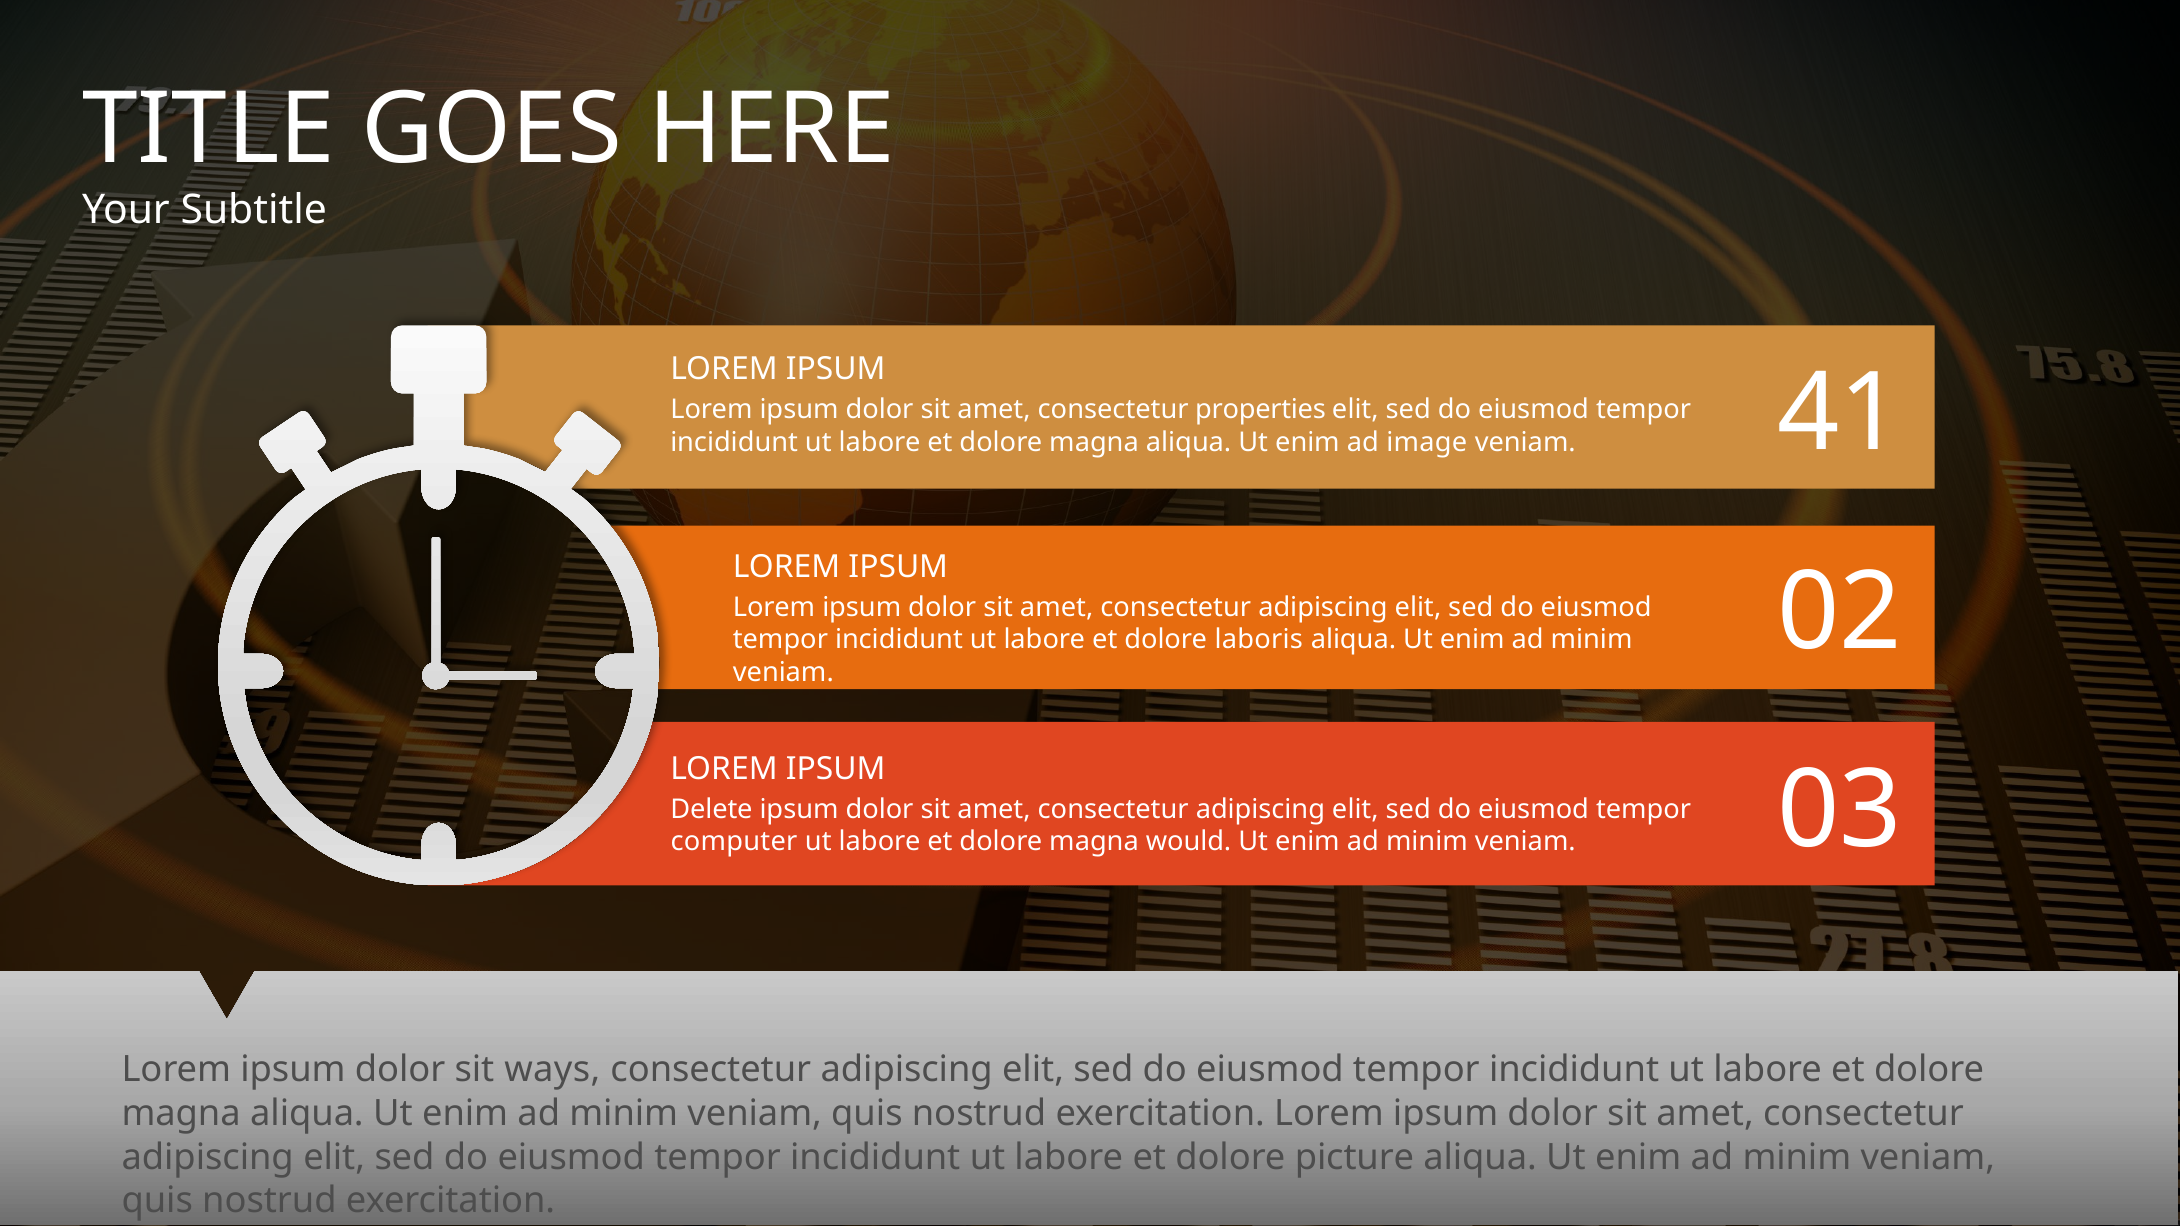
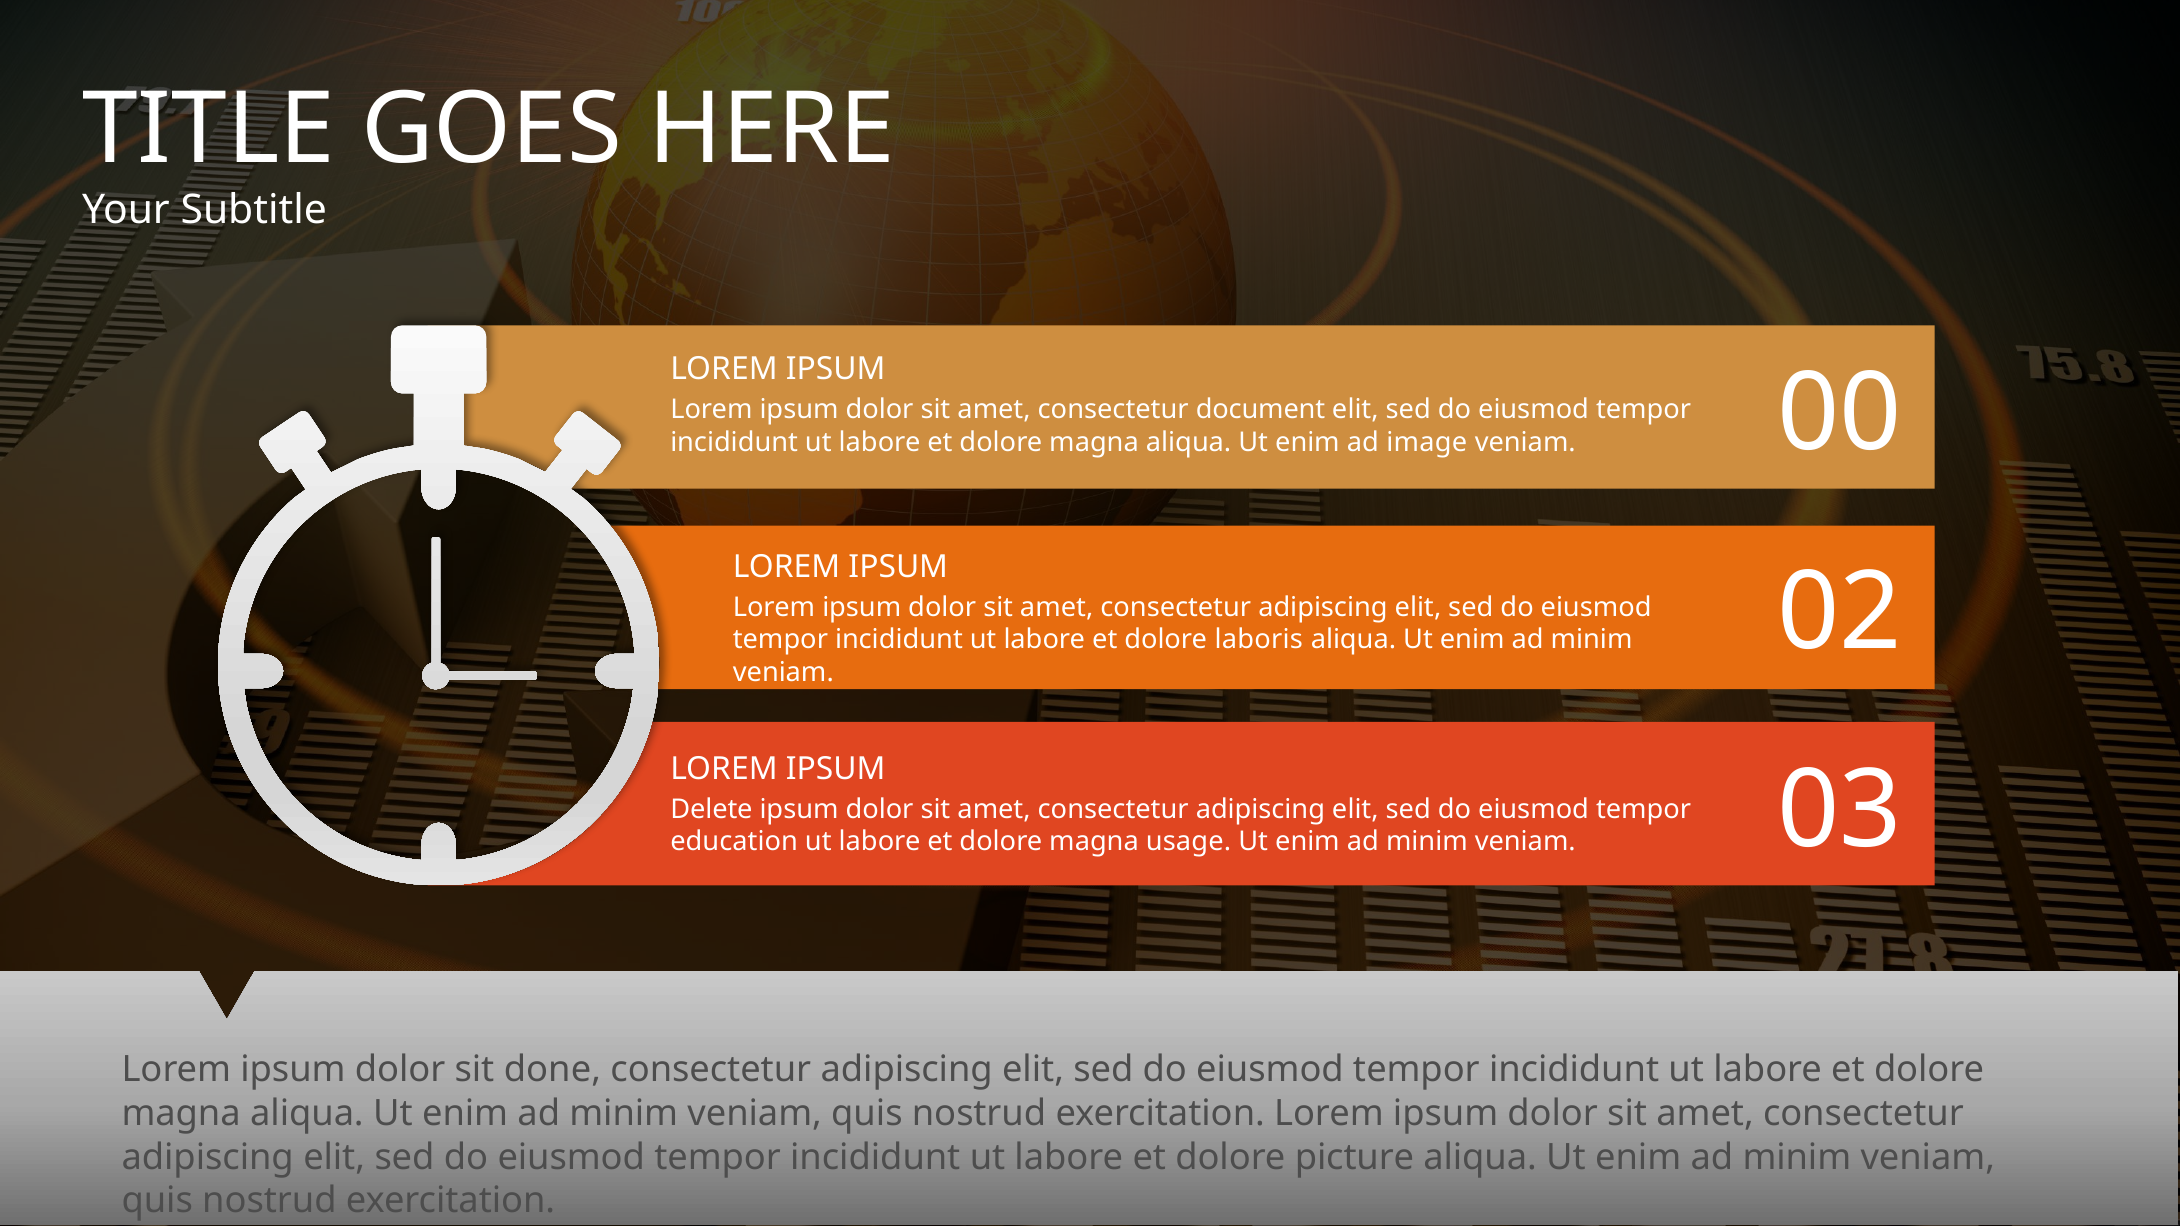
properties: properties -> document (1260, 410)
41: 41 -> 00 (1840, 414)
computer: computer -> education (734, 842)
would: would -> usage (1188, 842)
ways: ways -> done (552, 1070)
